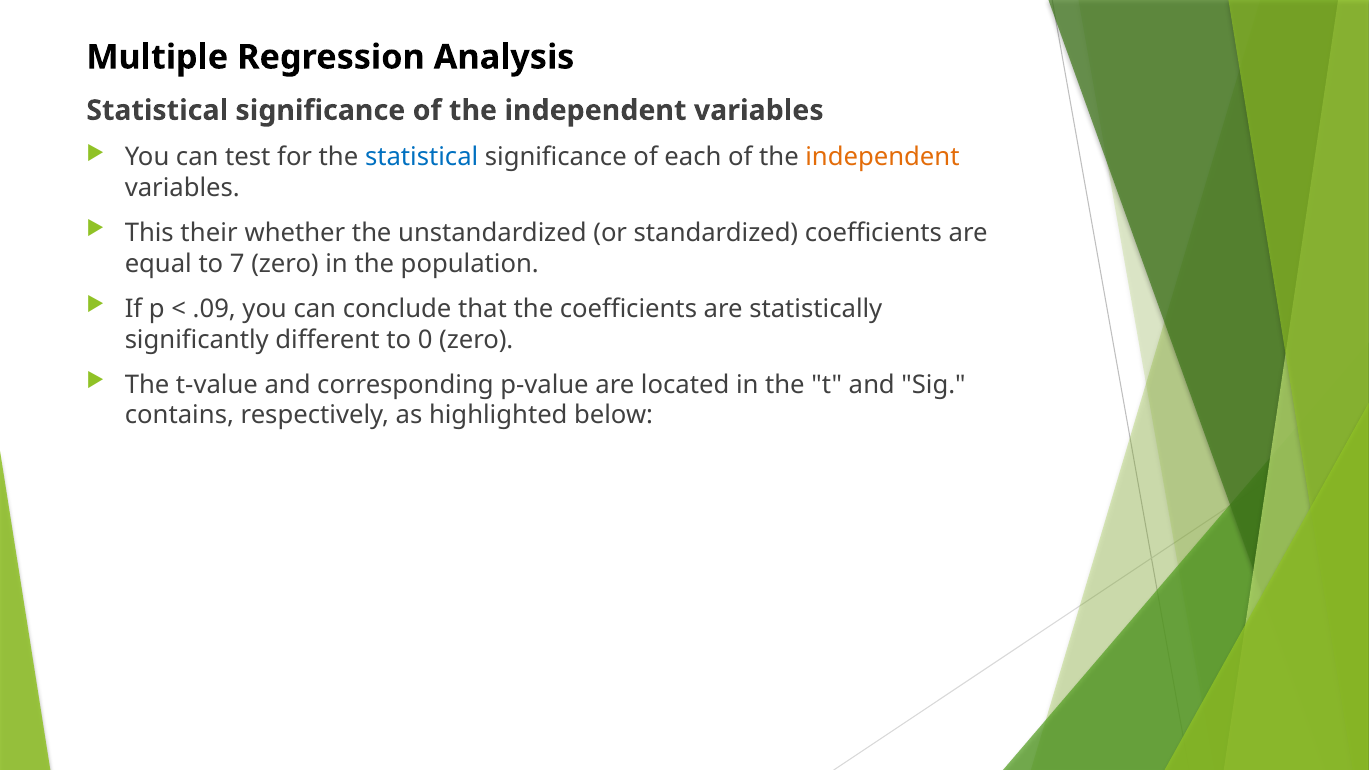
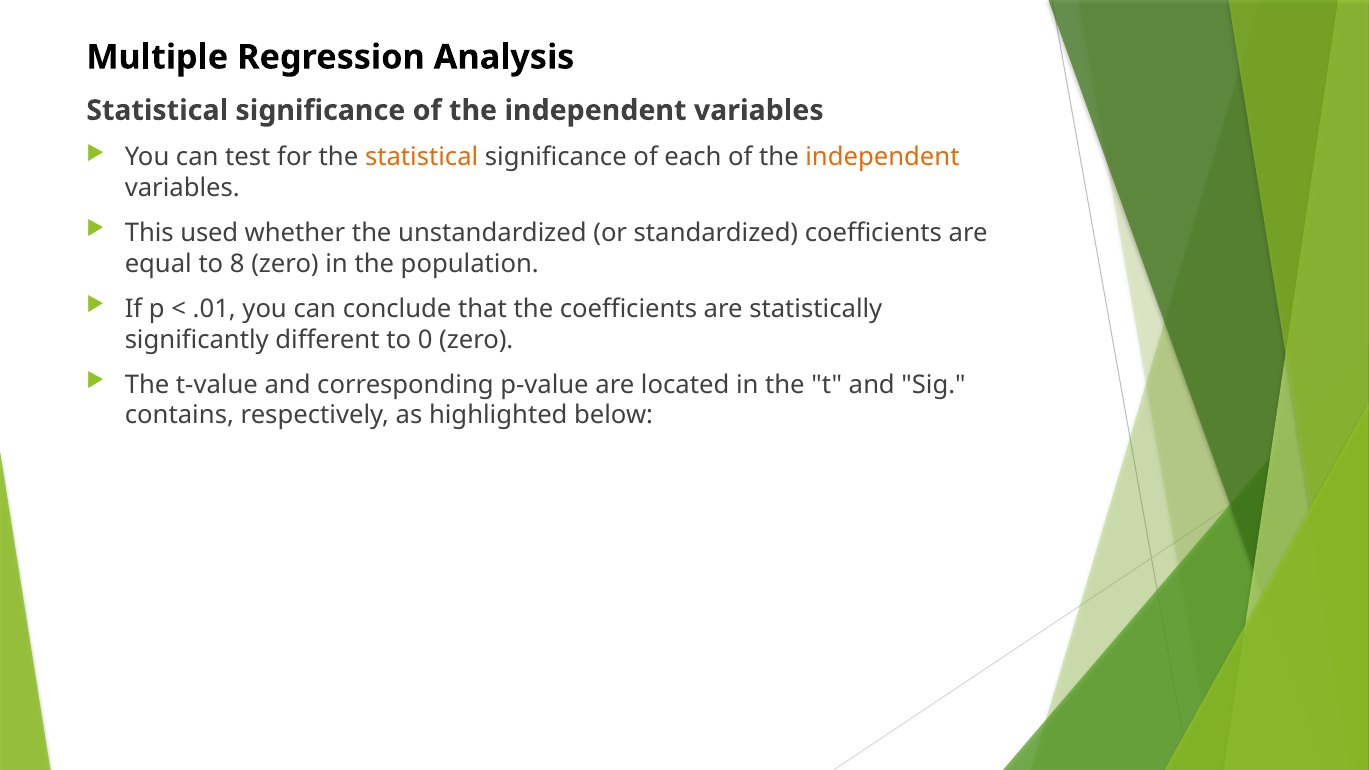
statistical colour: blue -> orange (422, 157)
their: their -> used (209, 233)
7: 7 -> 8 (237, 264)
.09: .09 -> .01 (214, 309)
